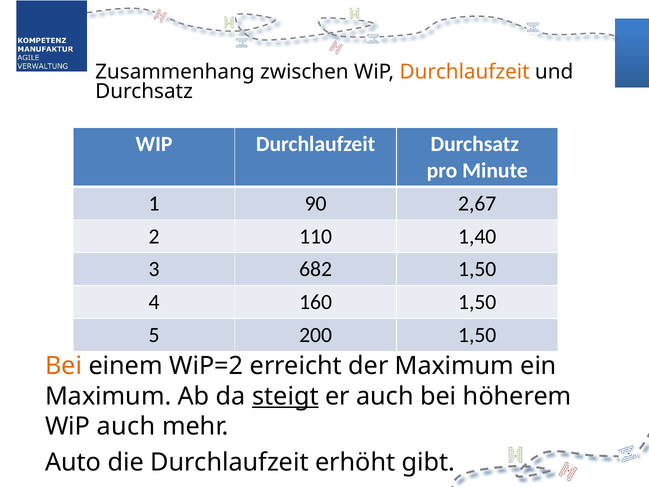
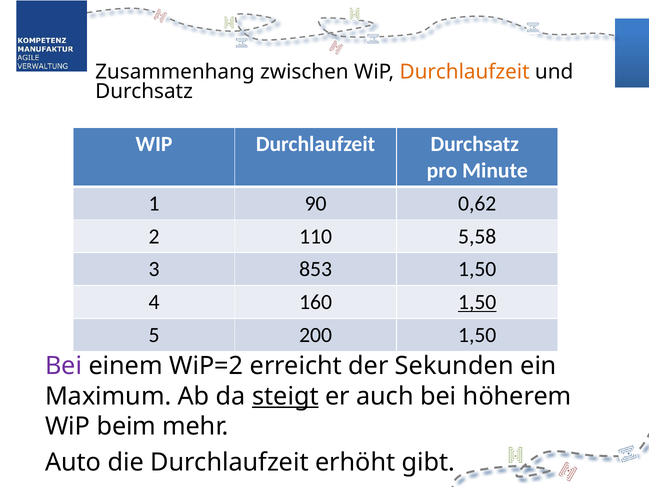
2,67: 2,67 -> 0,62 (477, 203)
1,40: 1,40 -> 5,58 (477, 236)
682: 682 -> 853 (316, 269)
1,50 underline: none -> present (477, 302)
Bei colour: orange -> purple (64, 366)
der Maximum: Maximum -> Sekunden (454, 366)
WiP auch: auch -> beim (126, 426)
